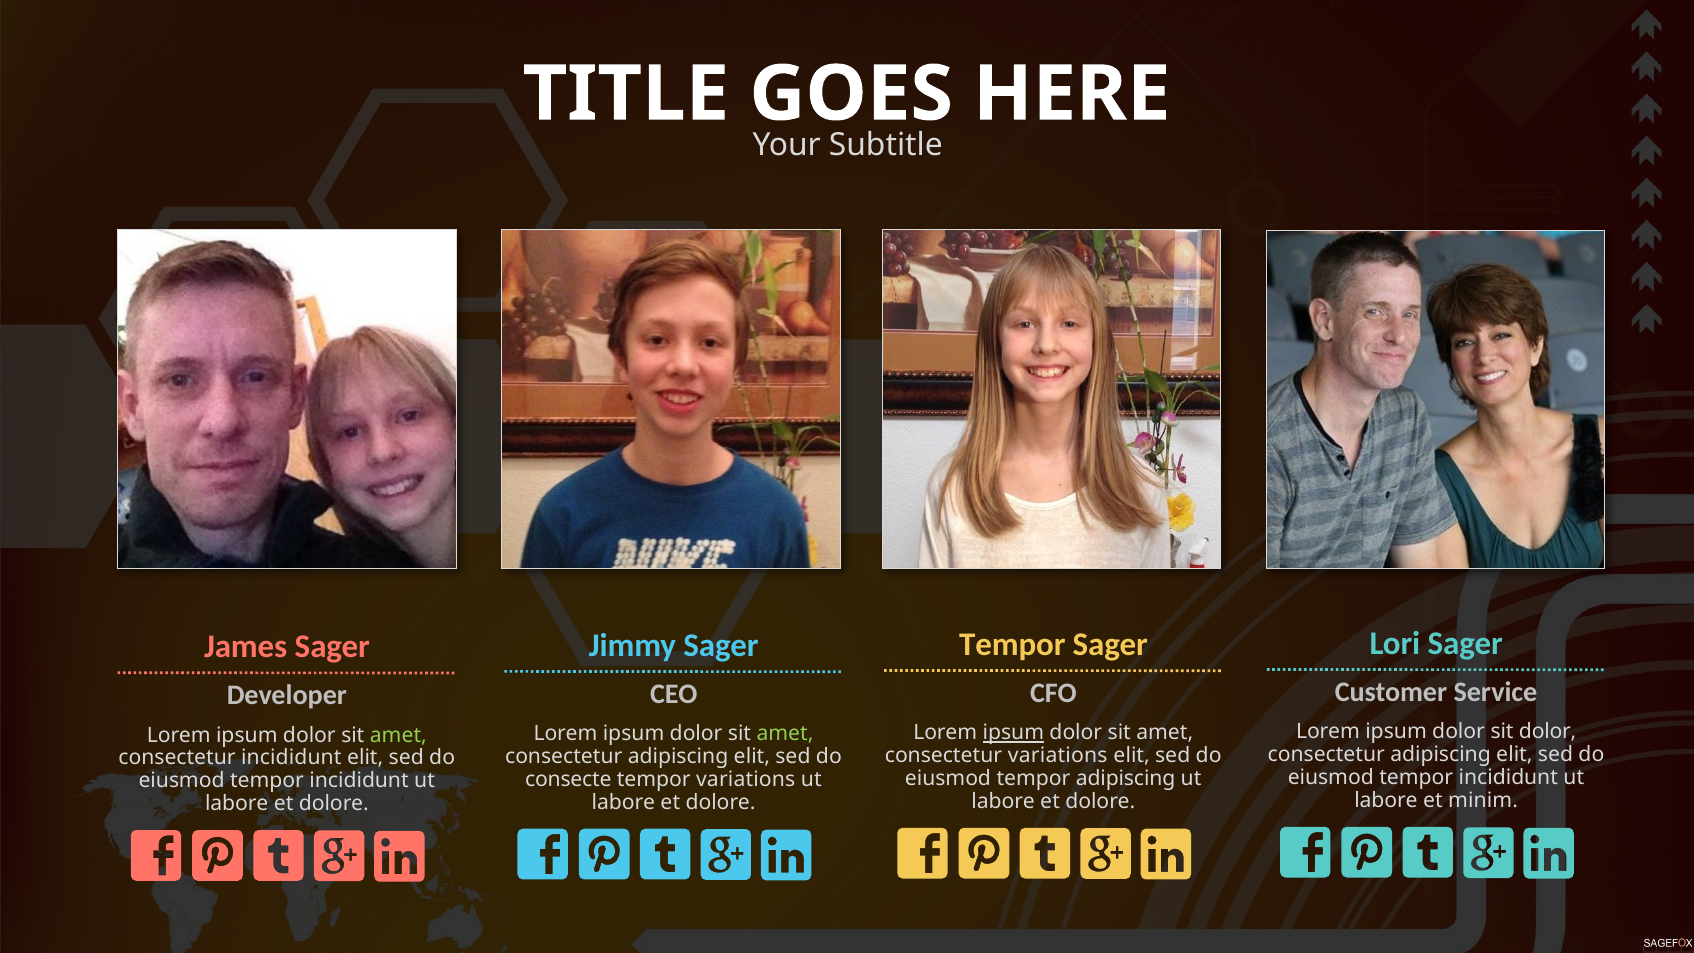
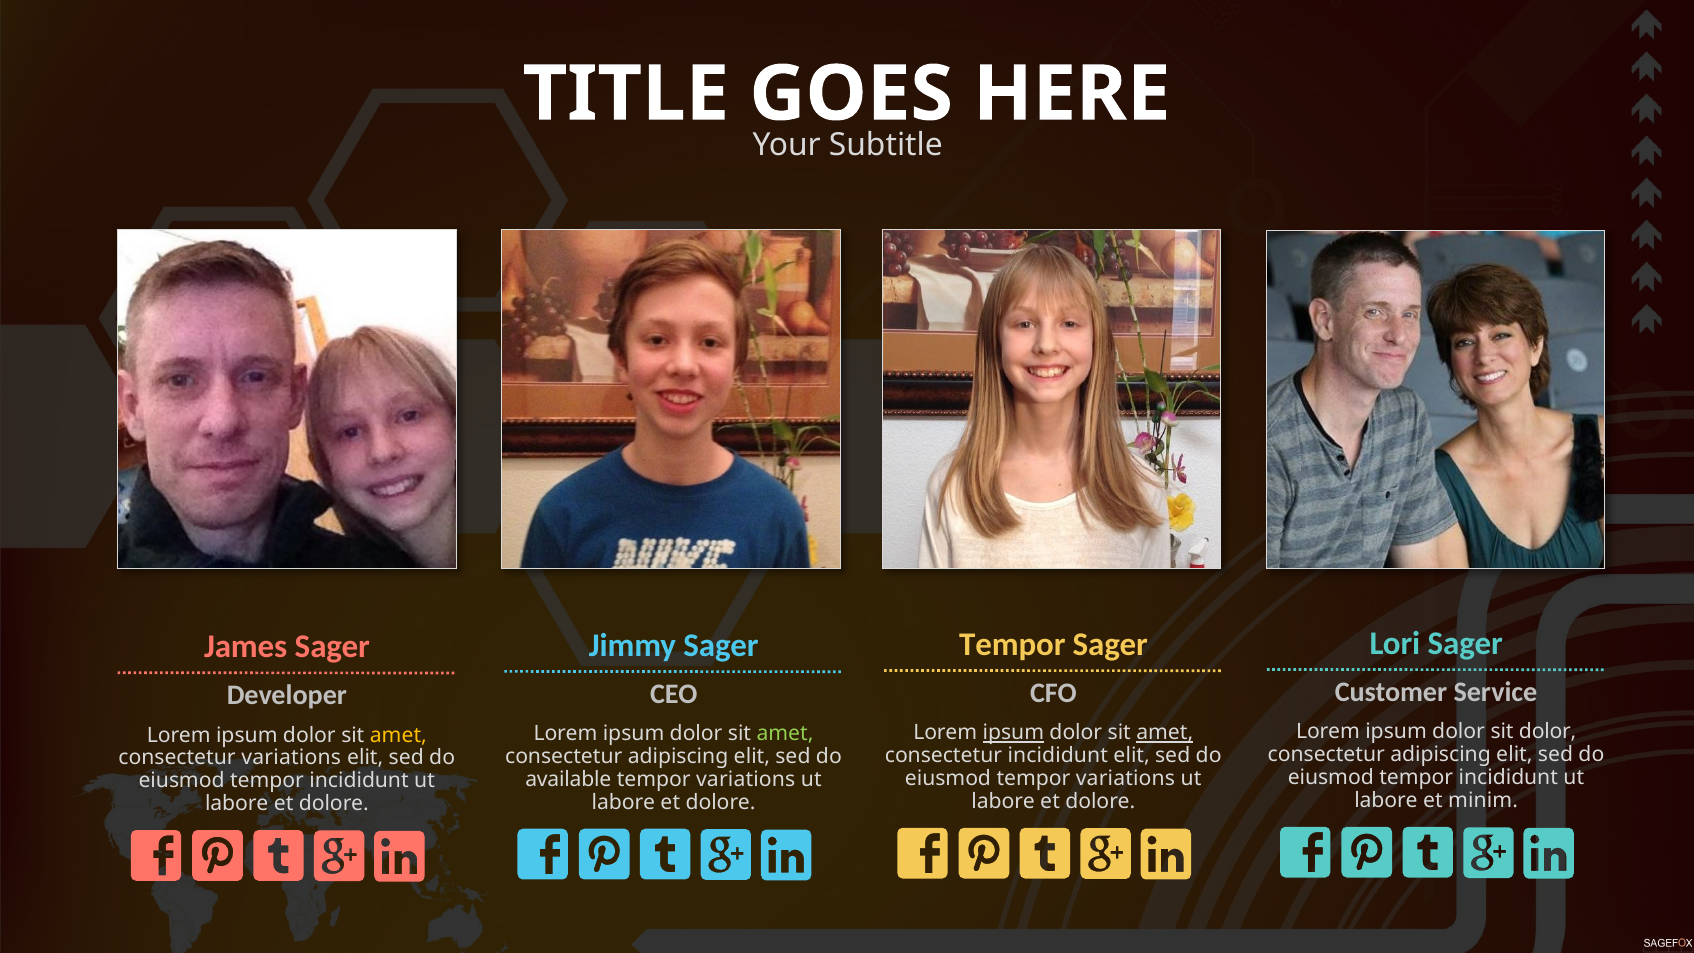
amet underline: none -> present (1165, 733)
amet colour: light green -> yellow (398, 735)
consectetur variations: variations -> incididunt (1058, 756)
consectetur incididunt: incididunt -> variations (291, 758)
eiusmod tempor adipiscing: adipiscing -> variations (1125, 778)
consecte: consecte -> available (568, 779)
